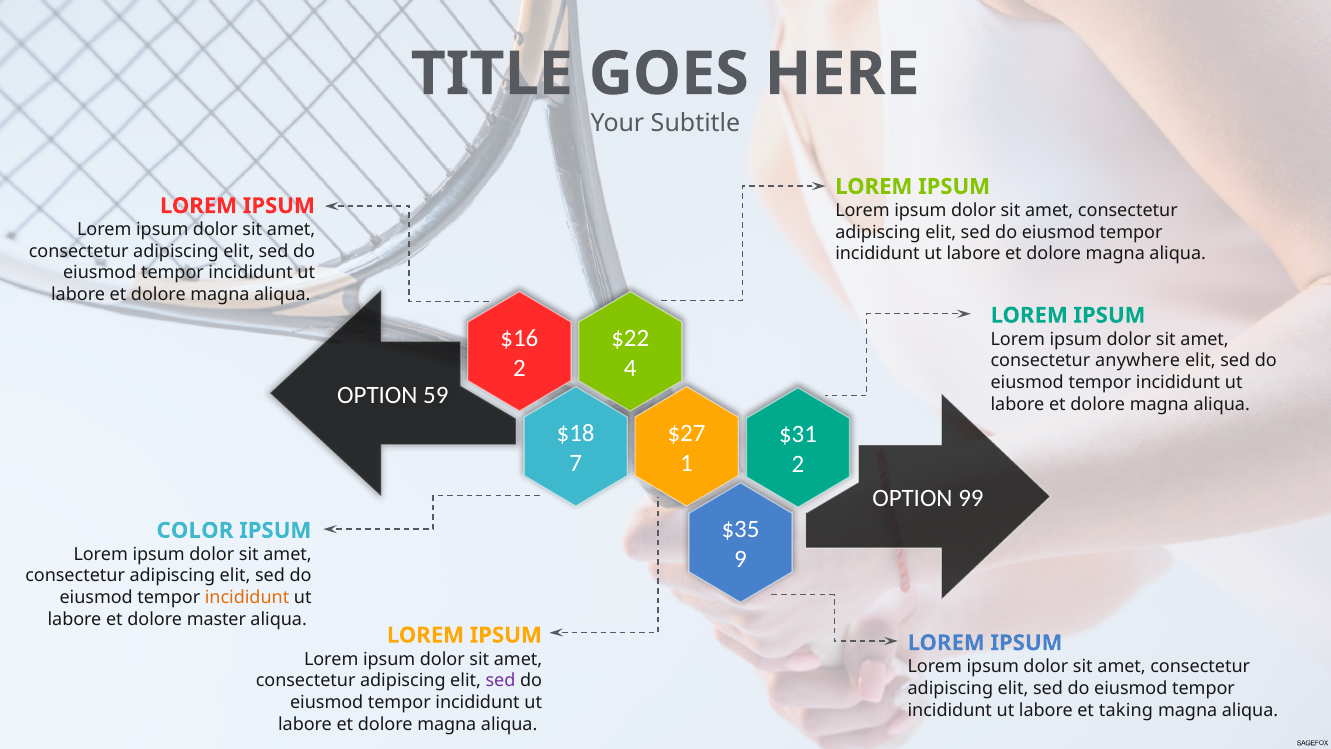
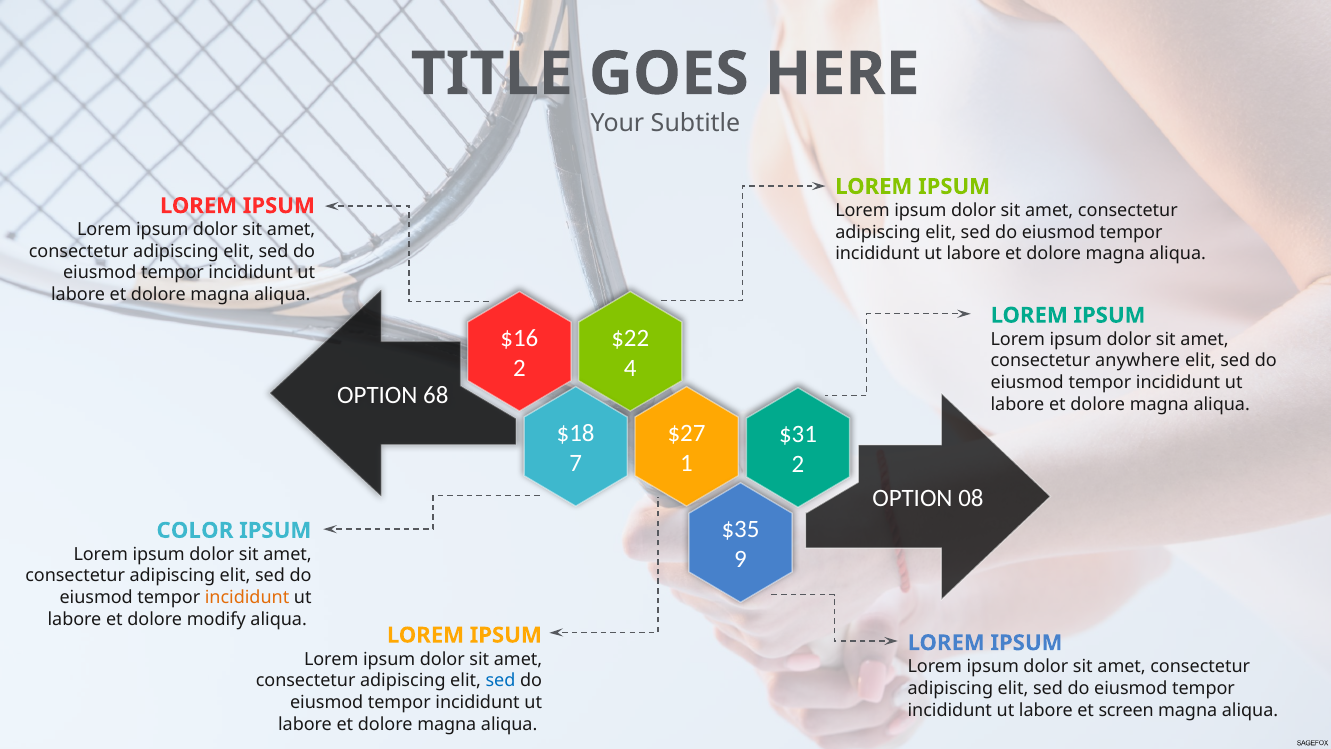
59: 59 -> 68 (436, 395)
99: 99 -> 08 (971, 498)
master: master -> modify (216, 619)
sed colour: purple -> blue (501, 680)
taking: taking -> screen (1126, 710)
